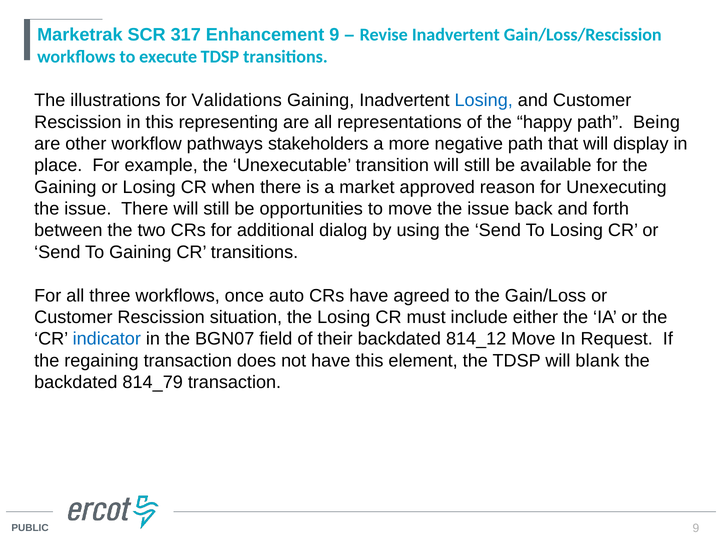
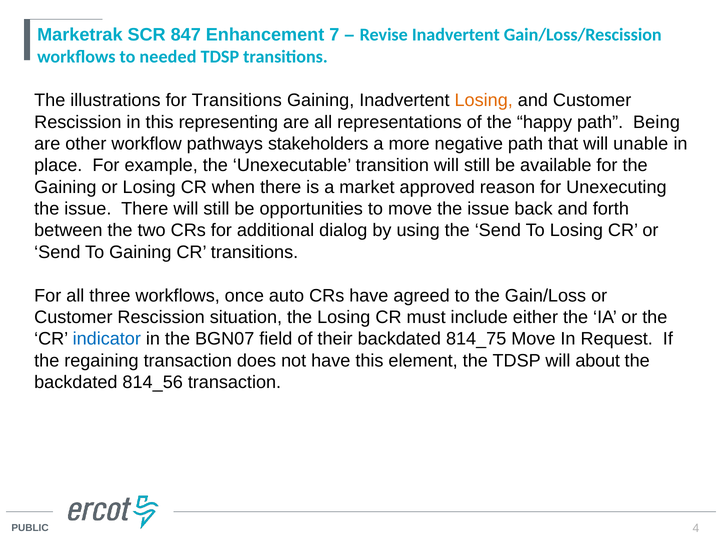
317: 317 -> 847 (186, 35)
Enhancement 9: 9 -> 7 (334, 35)
execute: execute -> needed (168, 57)
for Validations: Validations -> Transitions (237, 100)
Losing colour: blue -> orange (484, 100)
display: display -> unable (641, 144)
814_12: 814_12 -> 814_75 (476, 339)
blank: blank -> about (598, 361)
814_79: 814_79 -> 814_56 (153, 382)
9: 9 -> 4 (696, 528)
